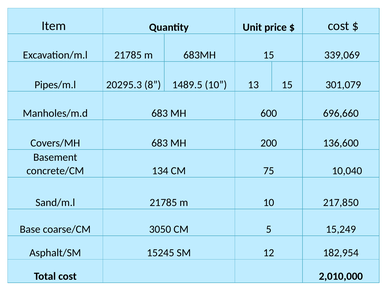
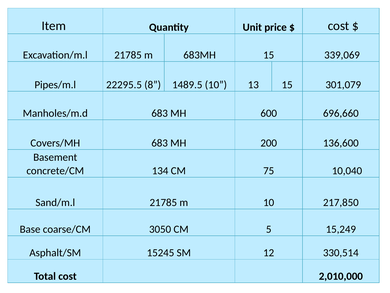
20295.3: 20295.3 -> 22295.5 (124, 85)
182,954: 182,954 -> 330,514 (341, 252)
